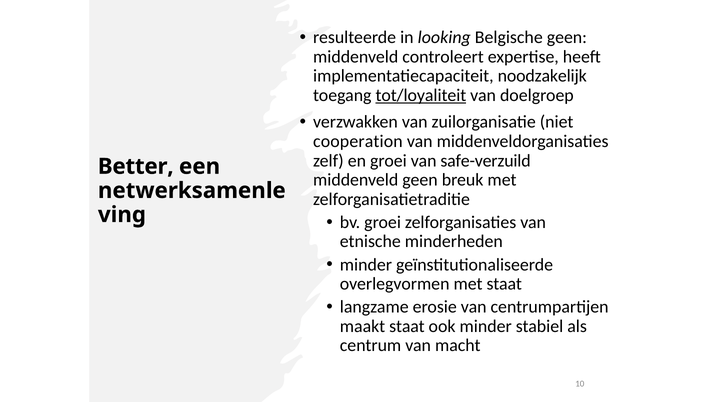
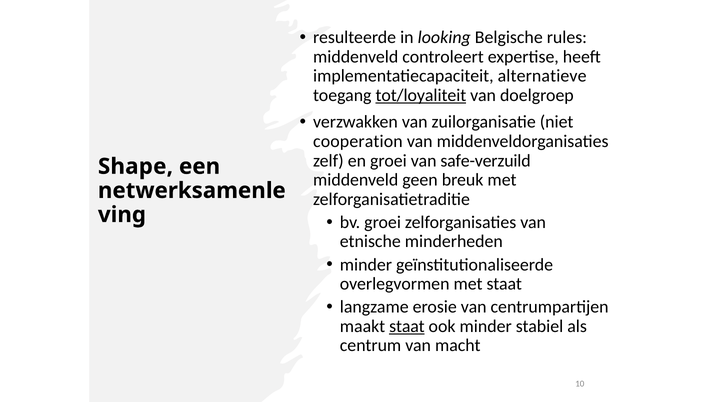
Belgische geen: geen -> rules (567, 37)
noodzakelijk: noodzakelijk -> alternatieve (542, 76)
Better: Better -> Shape (135, 166)
staat underline: none -> present (407, 326)
